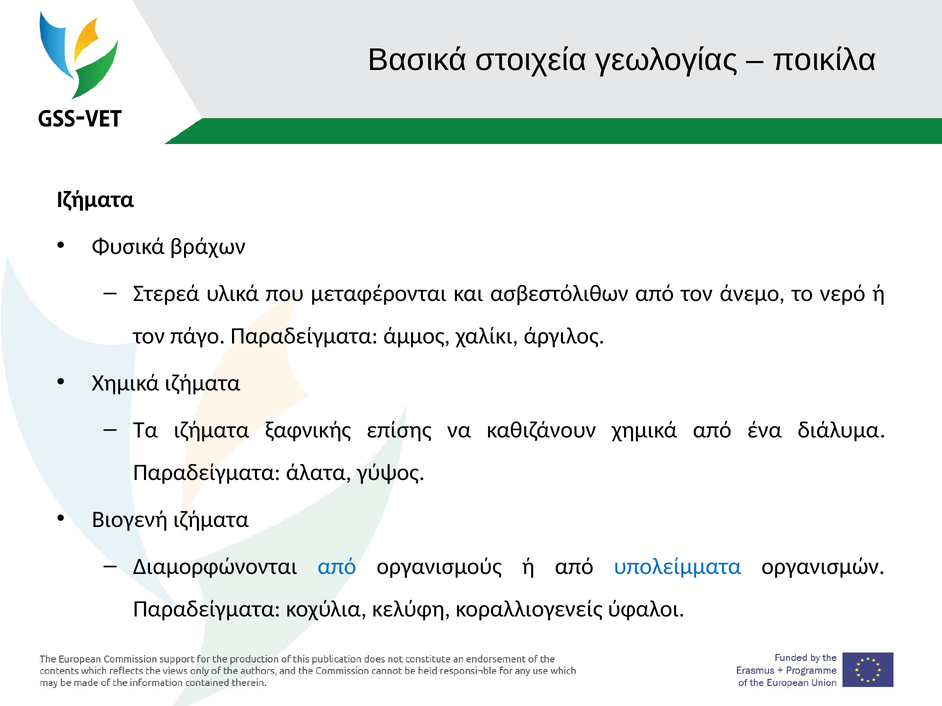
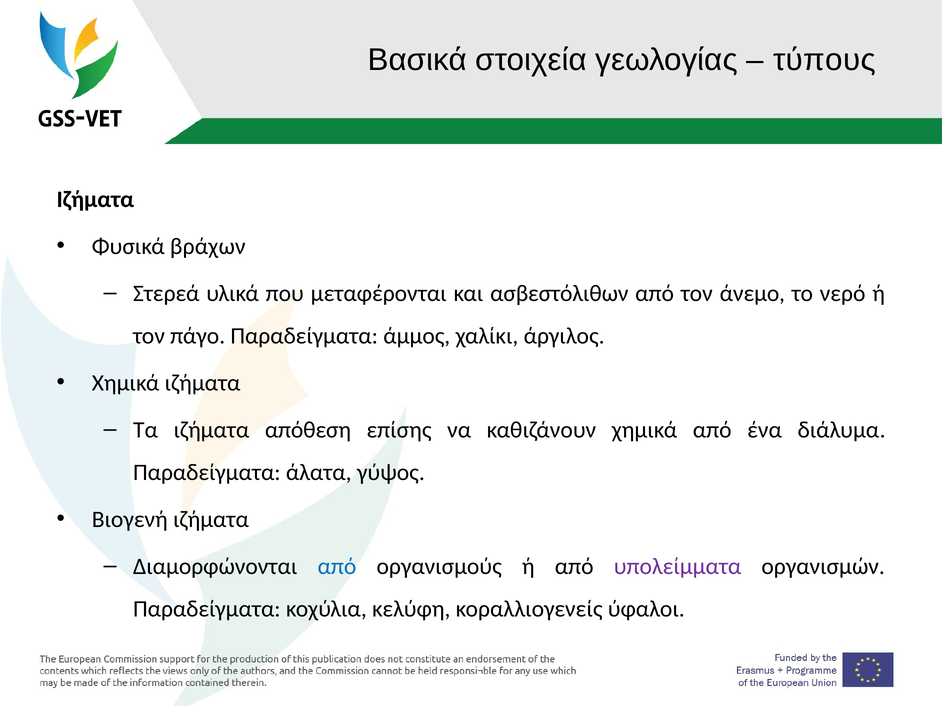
ποικίλα: ποικίλα -> τύπους (824, 60)
ξαφνικής: ξαφνικής -> απόθεση (308, 430)
υπολείμματα colour: blue -> purple (678, 567)
